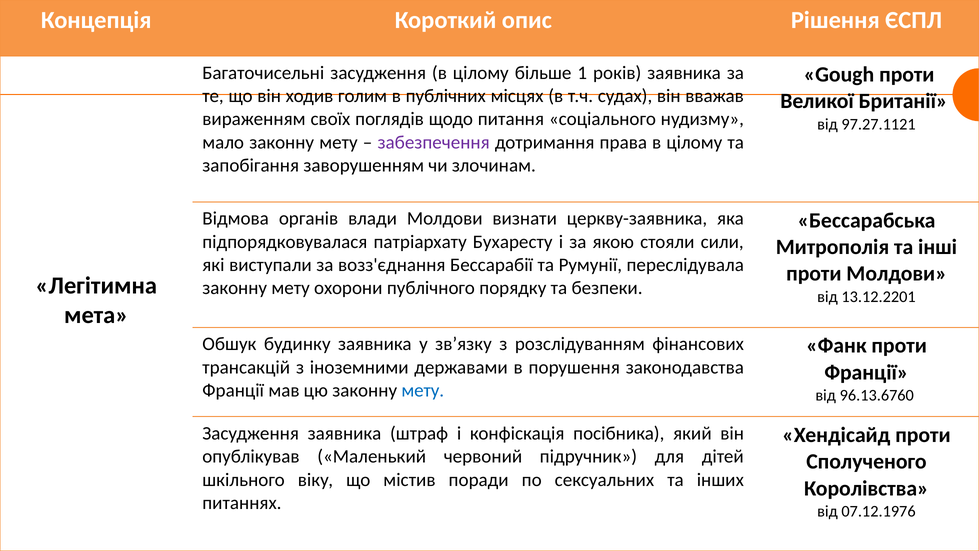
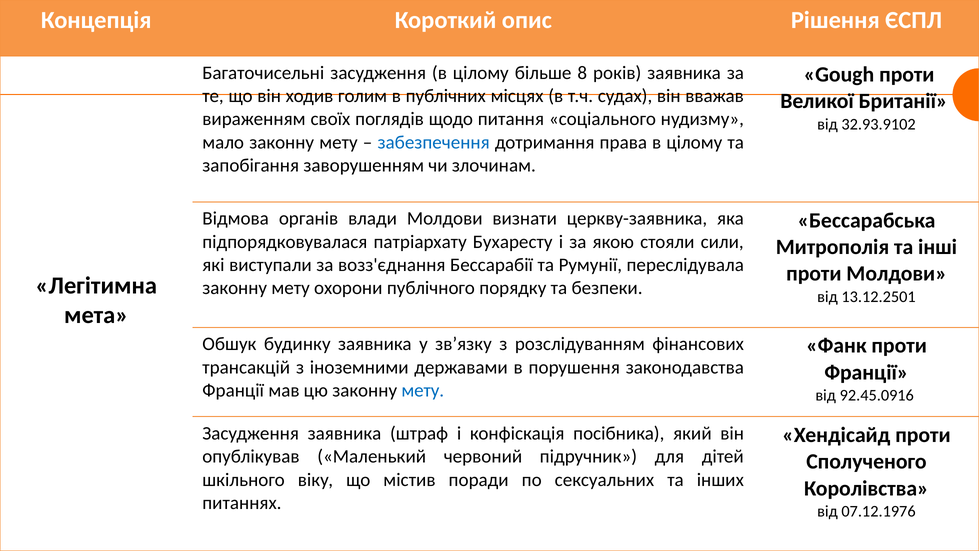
1: 1 -> 8 (582, 73)
97.27.1121: 97.27.1121 -> 32.93.9102 (879, 124)
забезпечення colour: purple -> blue (434, 142)
13.12.2201: 13.12.2201 -> 13.12.2501 (879, 297)
96.13.6760: 96.13.6760 -> 92.45.0916 (877, 395)
